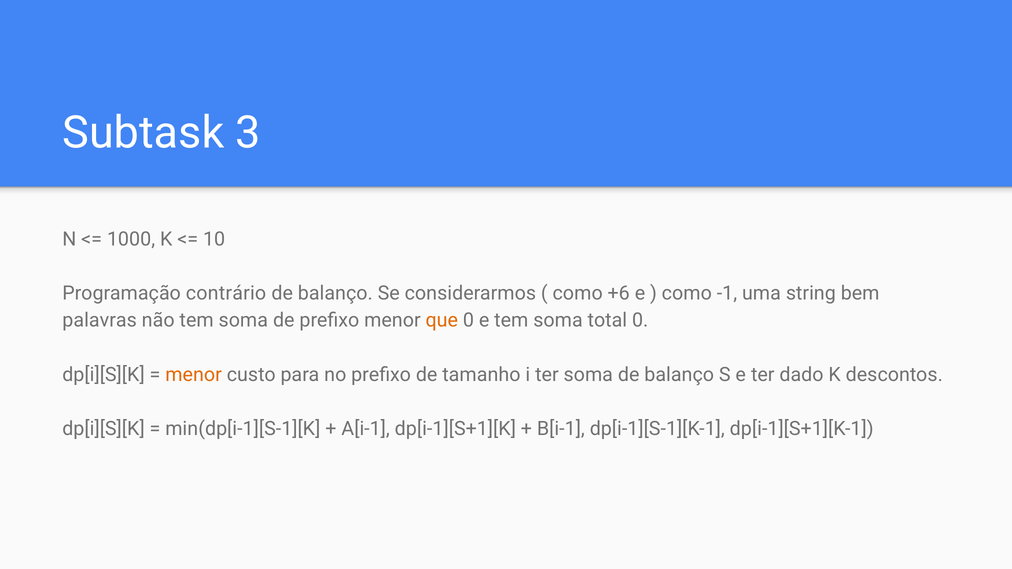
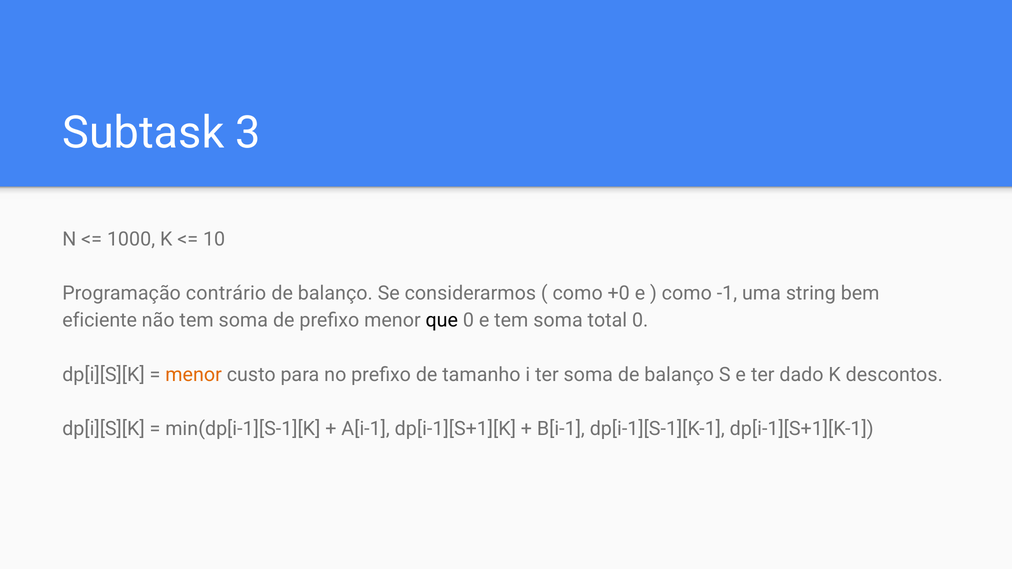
+6: +6 -> +0 (619, 293)
palavras: palavras -> eficiente (100, 321)
que colour: orange -> black (442, 321)
